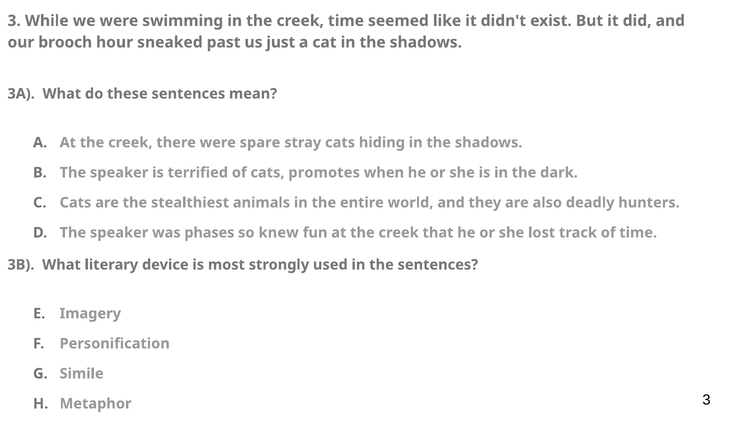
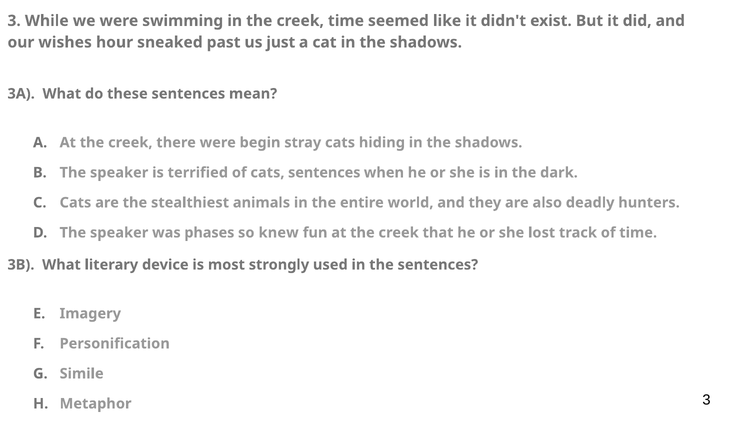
brooch: brooch -> wishes (65, 42)
spare: spare -> begin (260, 142)
cats promotes: promotes -> sentences (324, 173)
